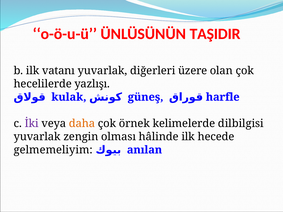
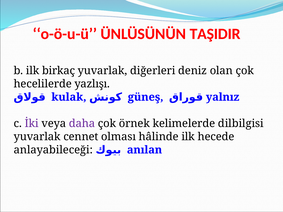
vatanı: vatanı -> birkaç (59, 71)
üzere: üzere -> deniz (193, 71)
harfle: harfle -> yalnız (223, 97)
daha colour: orange -> purple (82, 124)
zengin: zengin -> cennet (81, 137)
gelmemeliyim: gelmemeliyim -> anlayabileceği (53, 150)
